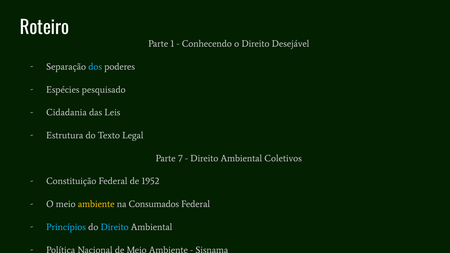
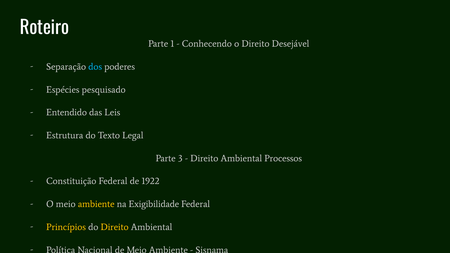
Cidadania: Cidadania -> Entendido (67, 113)
7: 7 -> 3 (180, 158)
Coletivos: Coletivos -> Processos (283, 158)
1952: 1952 -> 1922 (151, 181)
Consumados: Consumados -> Exigibilidade (154, 204)
Princípios colour: light blue -> yellow (66, 227)
Direito colour: light blue -> yellow (115, 227)
